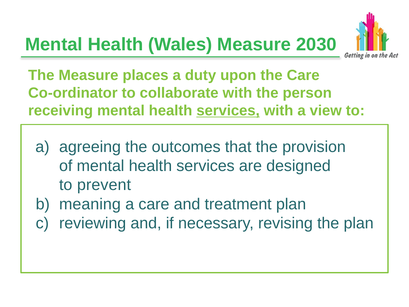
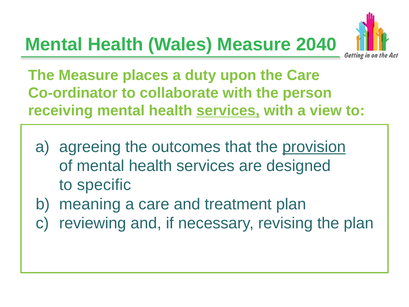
2030: 2030 -> 2040 (316, 45)
provision underline: none -> present (314, 147)
prevent: prevent -> specific (104, 185)
